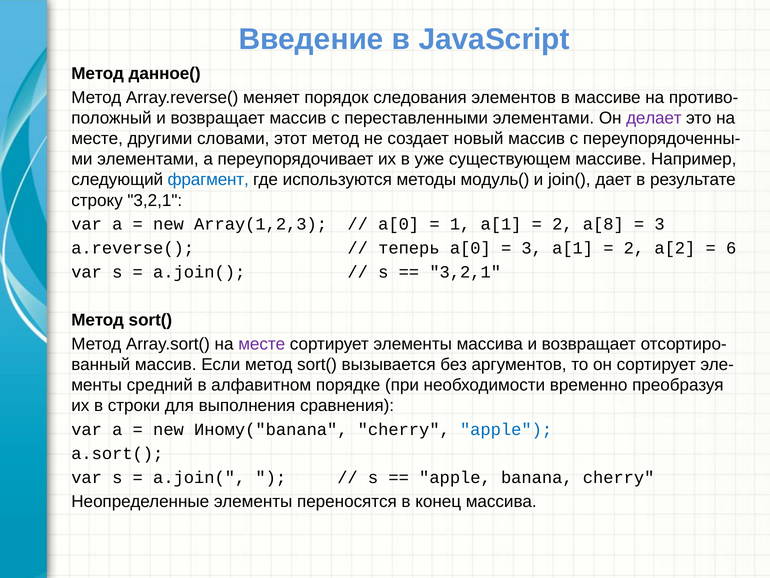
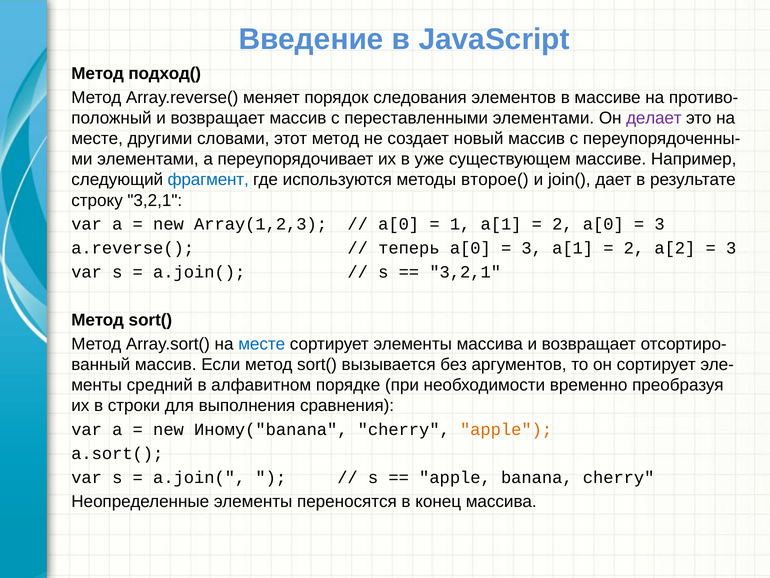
данное(: данное( -> подход( (165, 74)
модуль(: модуль( -> второе( (495, 180)
2 a[8: a[8 -> a[0 (603, 224)
6: 6 -> 3 (731, 248)
месте colour: purple -> blue (262, 344)
apple colour: blue -> orange (506, 429)
